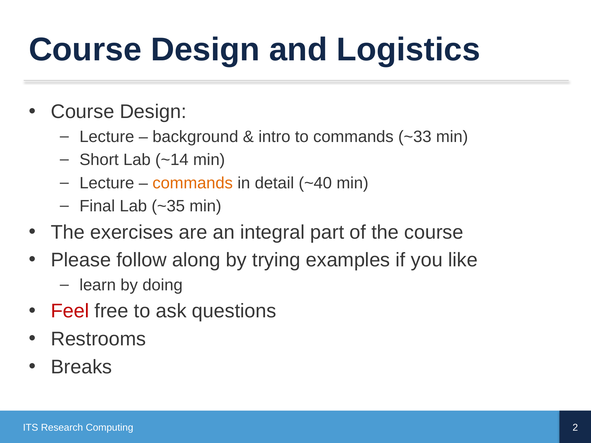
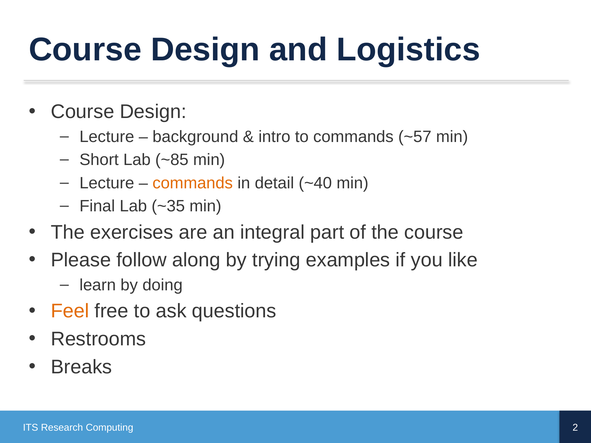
~33: ~33 -> ~57 (415, 137)
~14: ~14 -> ~85 (172, 160)
Feel colour: red -> orange (70, 311)
